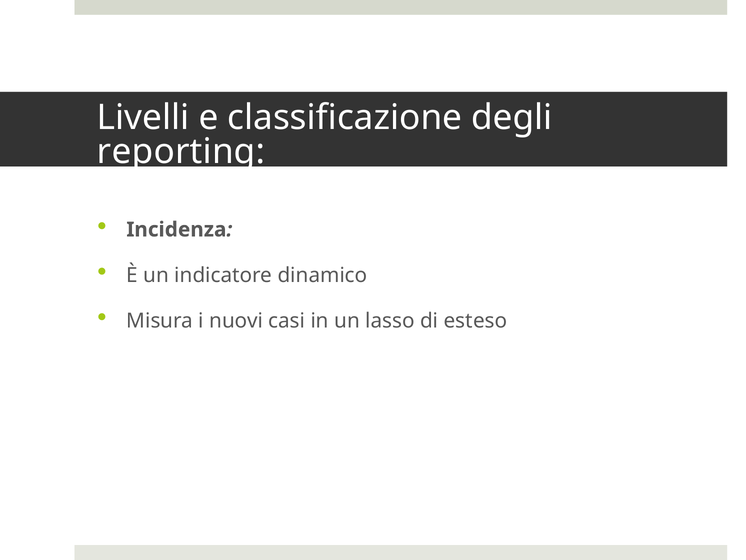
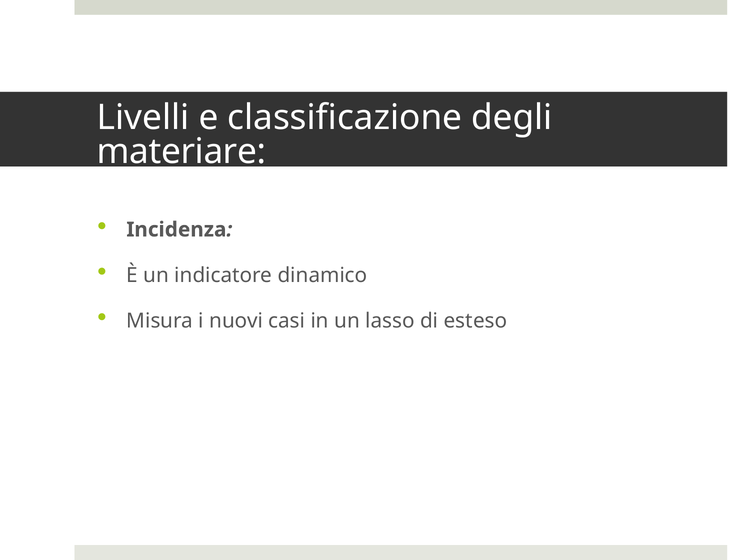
reporting: reporting -> materiare (181, 151)
